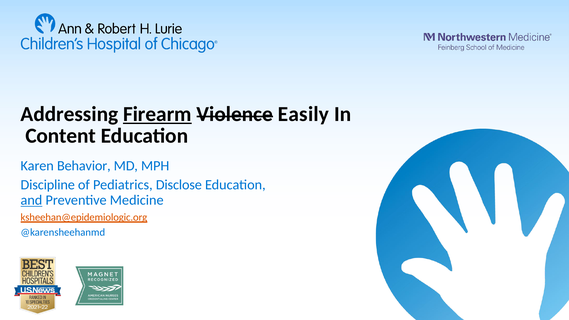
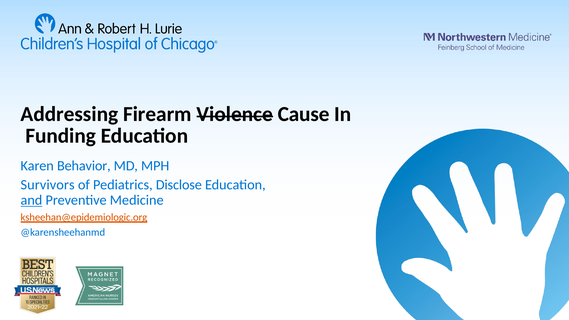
Firearm underline: present -> none (157, 114)
Easily: Easily -> Cause (304, 114)
Content: Content -> Funding (61, 136)
Discipline: Discipline -> Survivors (48, 185)
